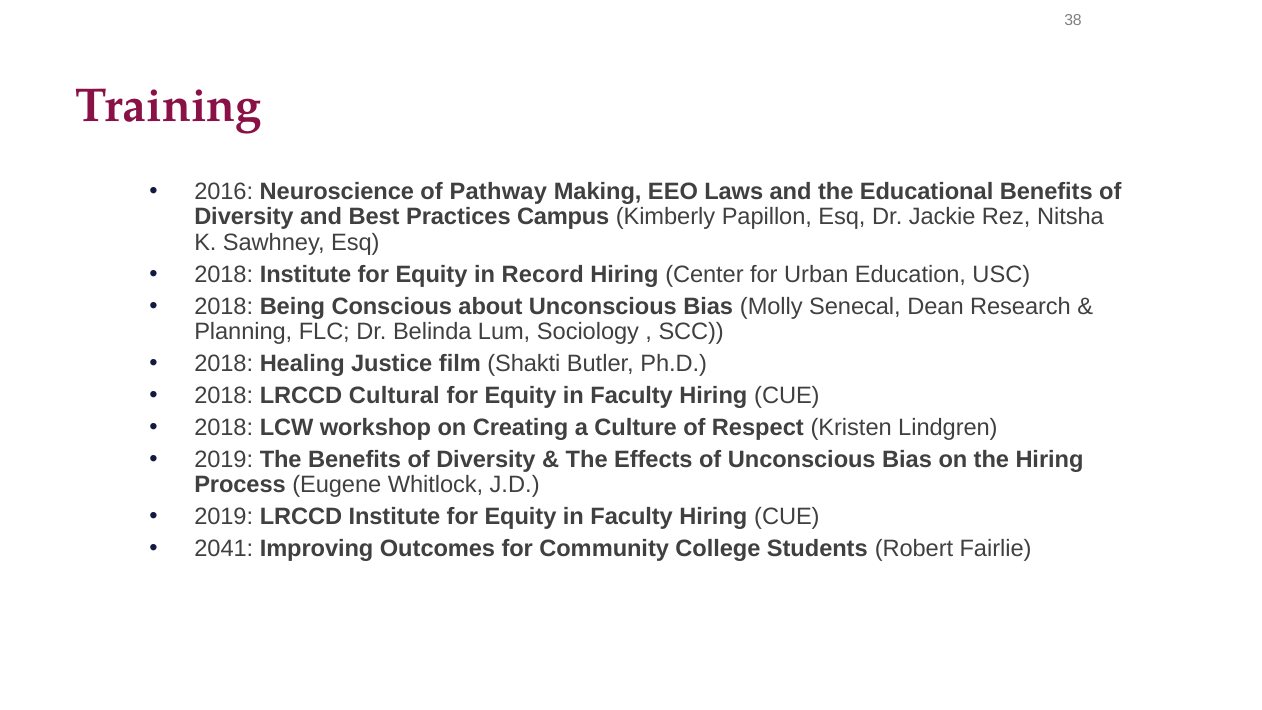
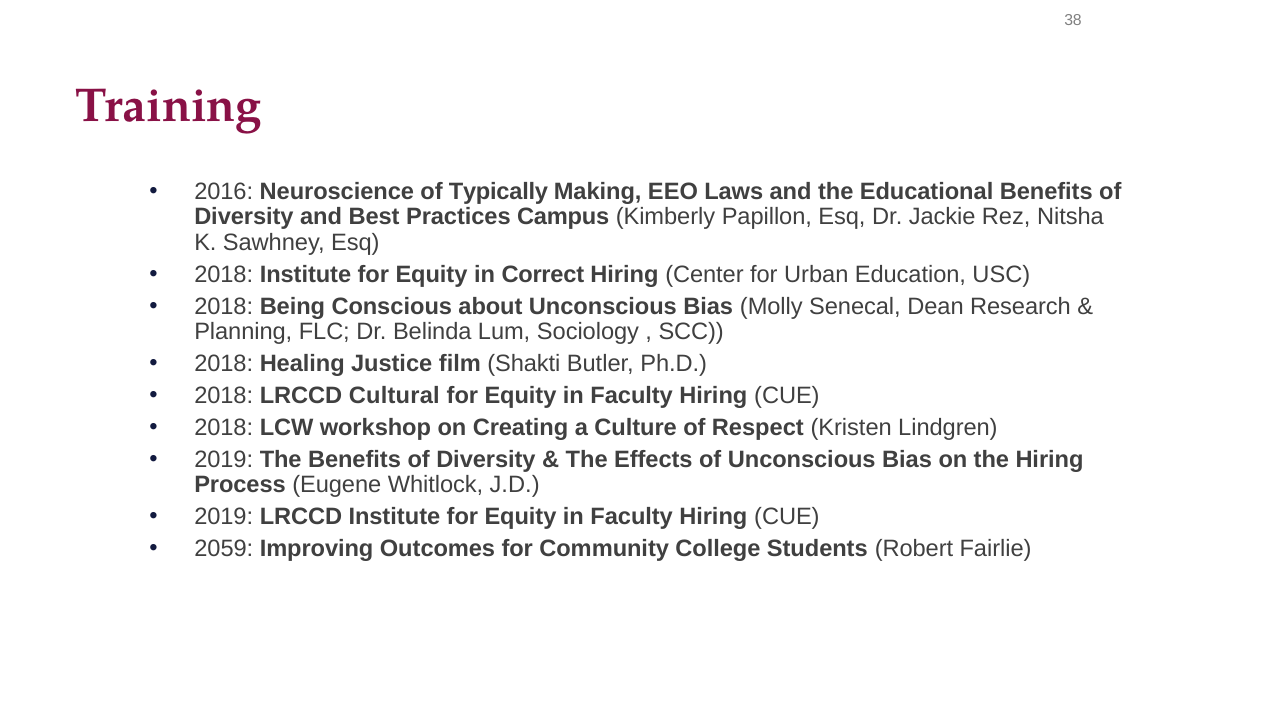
Pathway: Pathway -> Typically (498, 191)
Record: Record -> Correct (543, 274)
2041: 2041 -> 2059 (224, 548)
